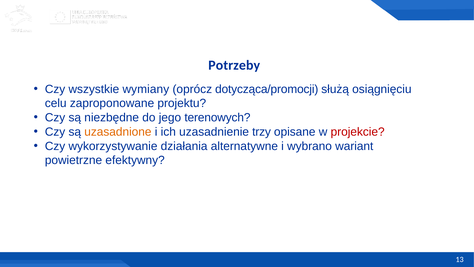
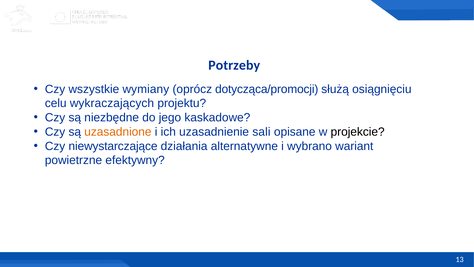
zaproponowane: zaproponowane -> wykraczających (112, 103)
terenowych: terenowych -> kaskadowe (217, 117)
trzy: trzy -> sali (261, 132)
projekcie colour: red -> black (358, 132)
wykorzystywanie: wykorzystywanie -> niewystarczające (113, 146)
